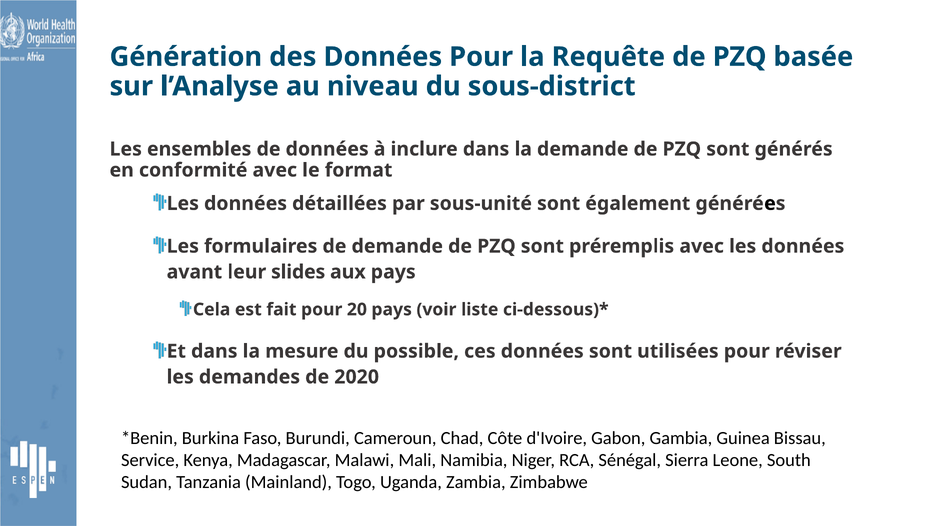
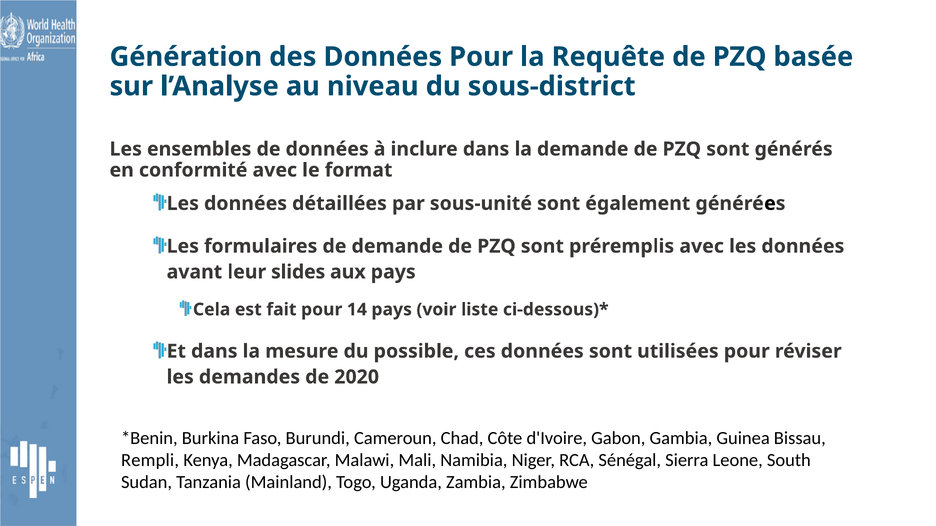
20: 20 -> 14 (357, 310)
Service: Service -> Rempli (150, 461)
